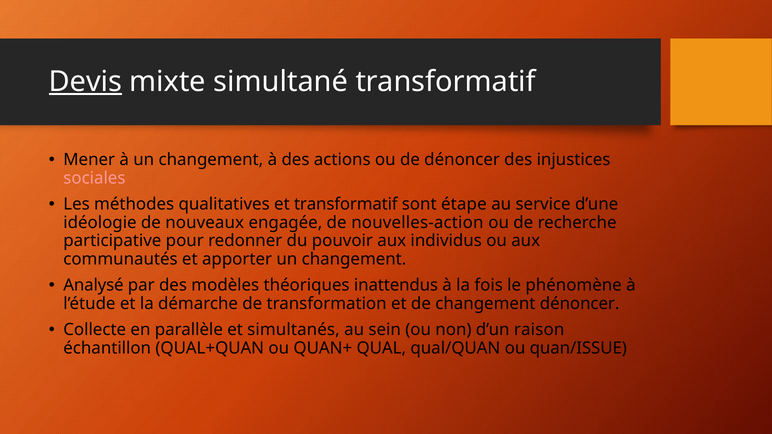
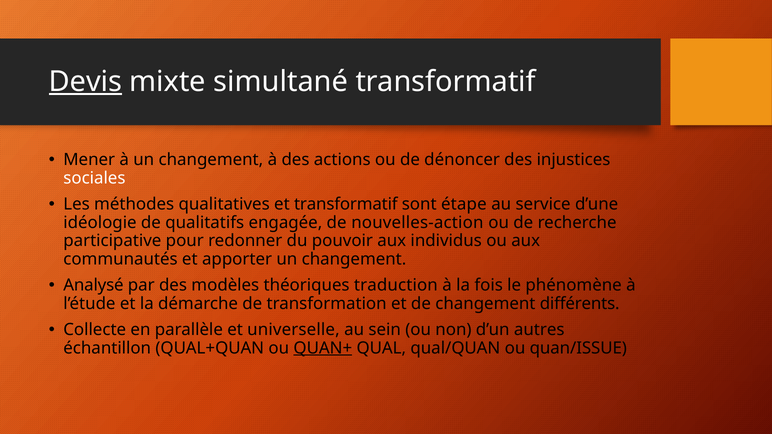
sociales colour: pink -> white (94, 178)
nouveaux: nouveaux -> qualitatifs (205, 223)
inattendus: inattendus -> traduction (396, 285)
changement dénoncer: dénoncer -> différents (580, 304)
simultanés: simultanés -> universelle (293, 330)
raison: raison -> autres (539, 330)
QUAN+ underline: none -> present (323, 348)
